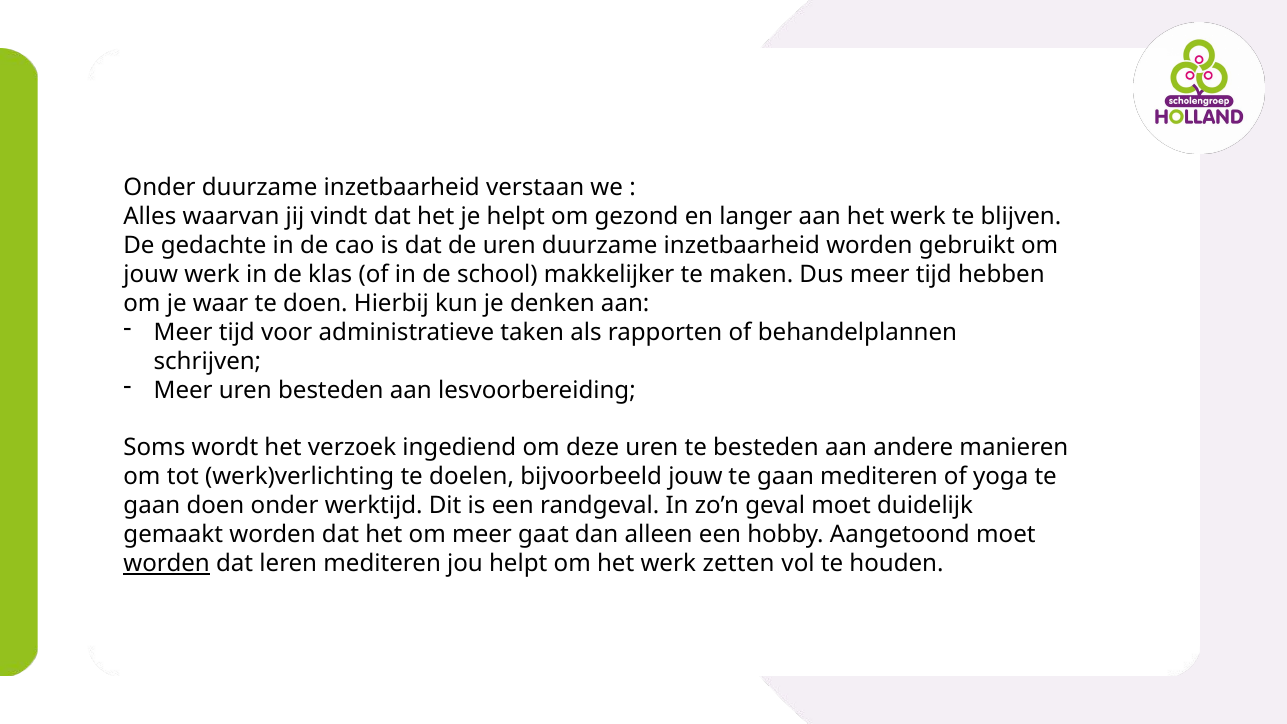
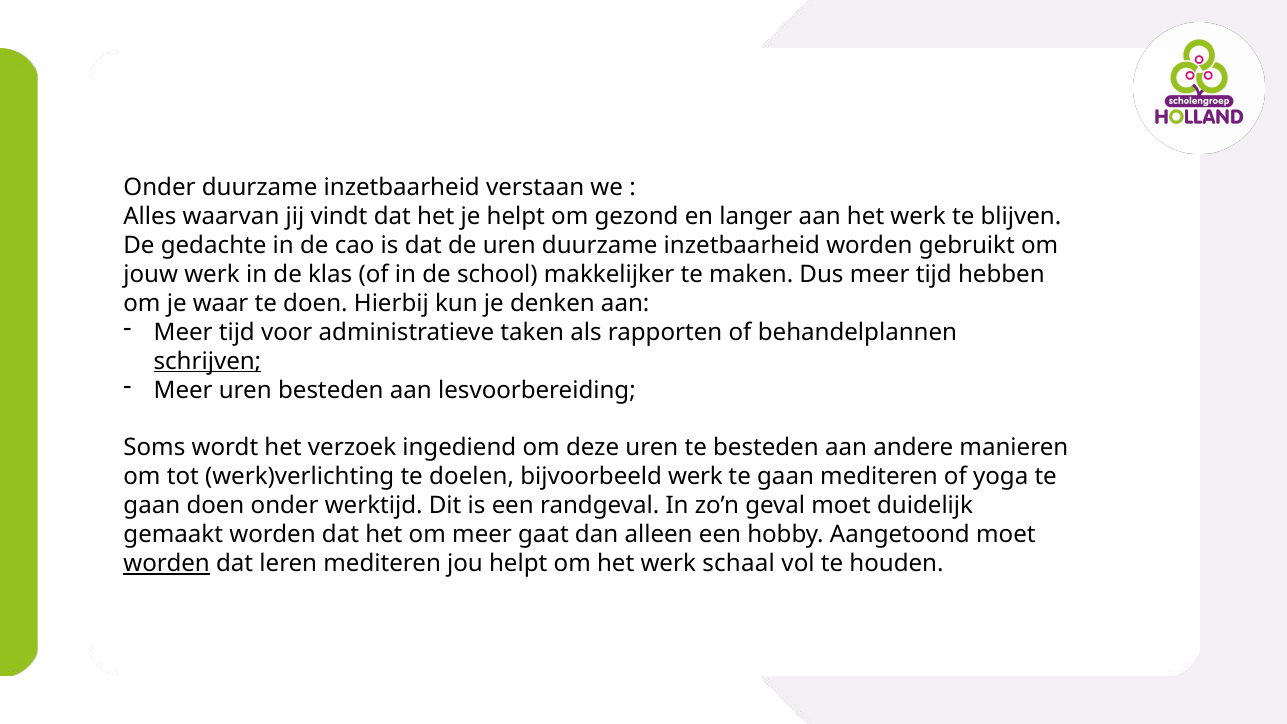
schrijven underline: none -> present (207, 361)
bijvoorbeeld jouw: jouw -> werk (695, 477)
zetten: zetten -> schaal (739, 564)
